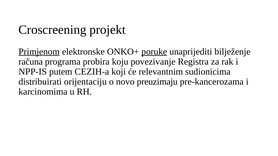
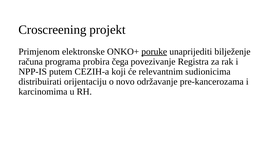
Primjenom underline: present -> none (39, 52)
koju: koju -> čega (120, 62)
preuzimaju: preuzimaju -> održavanje (157, 82)
